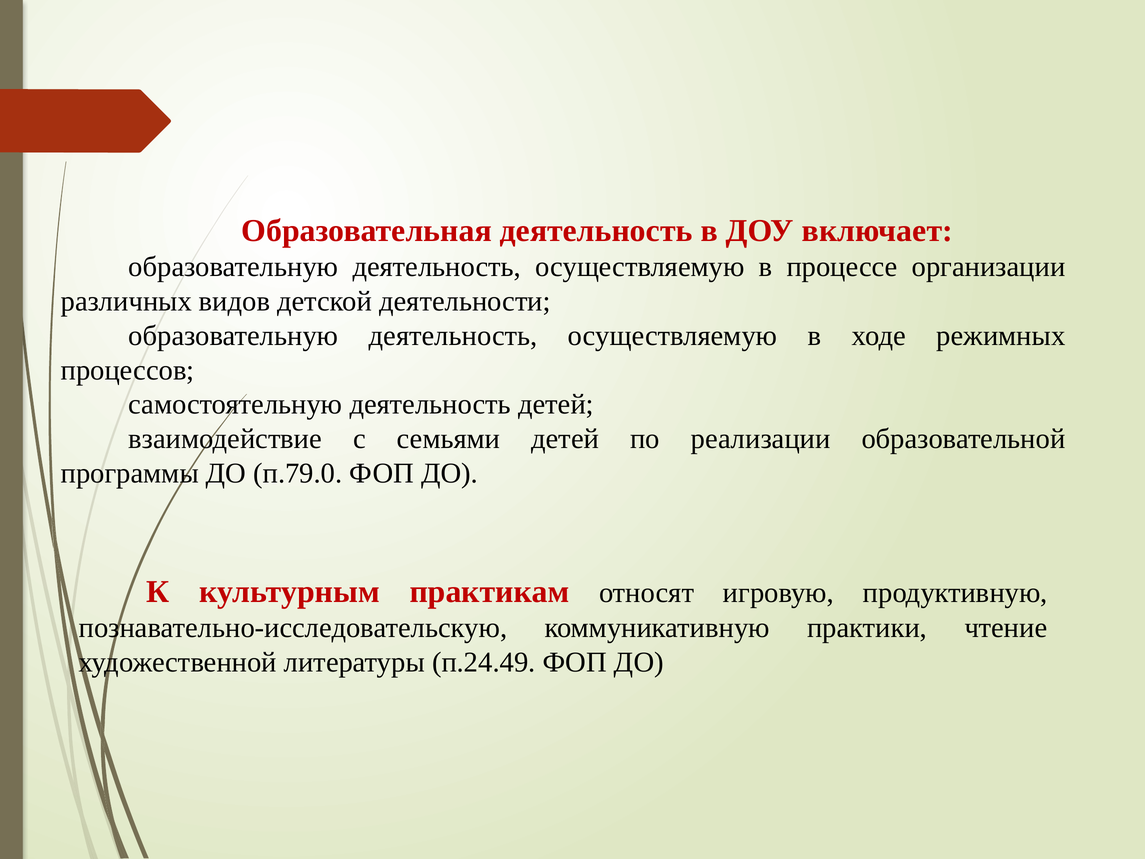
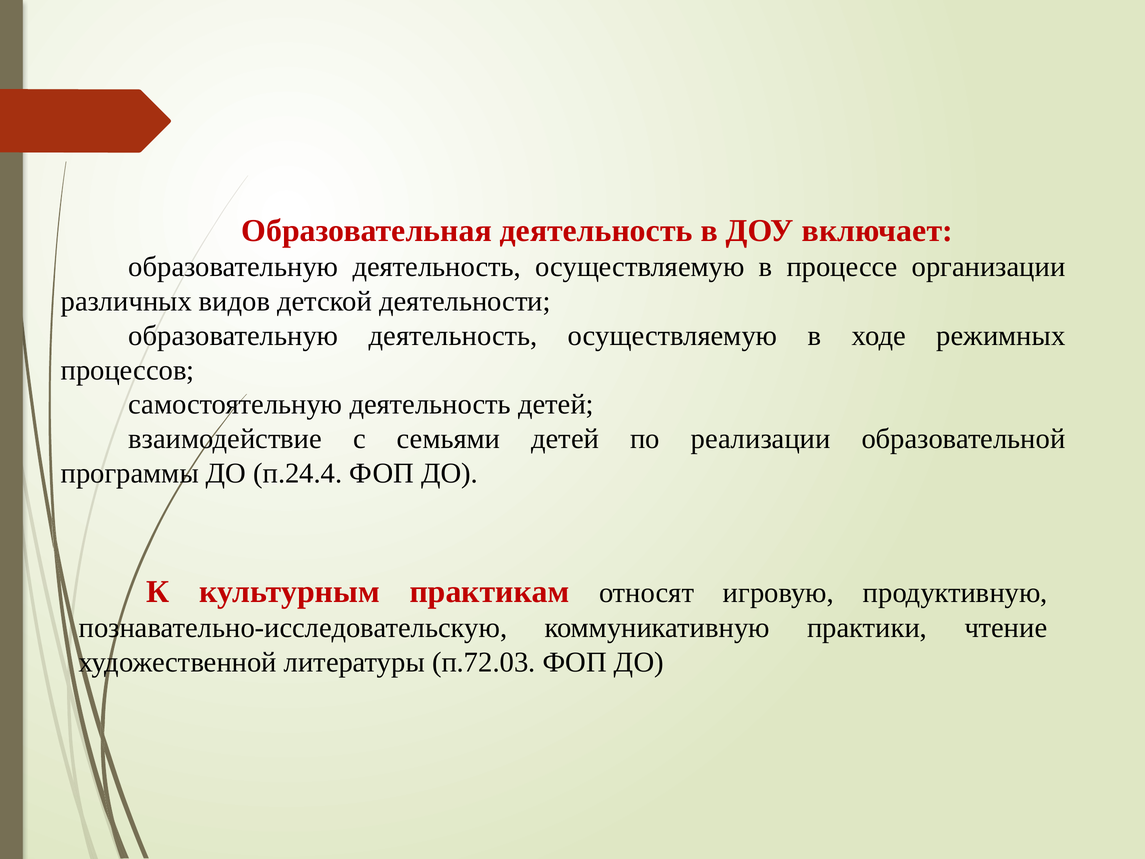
п.79.0: п.79.0 -> п.24.4 (298, 473)
п.24.49: п.24.49 -> п.72.03 (484, 662)
